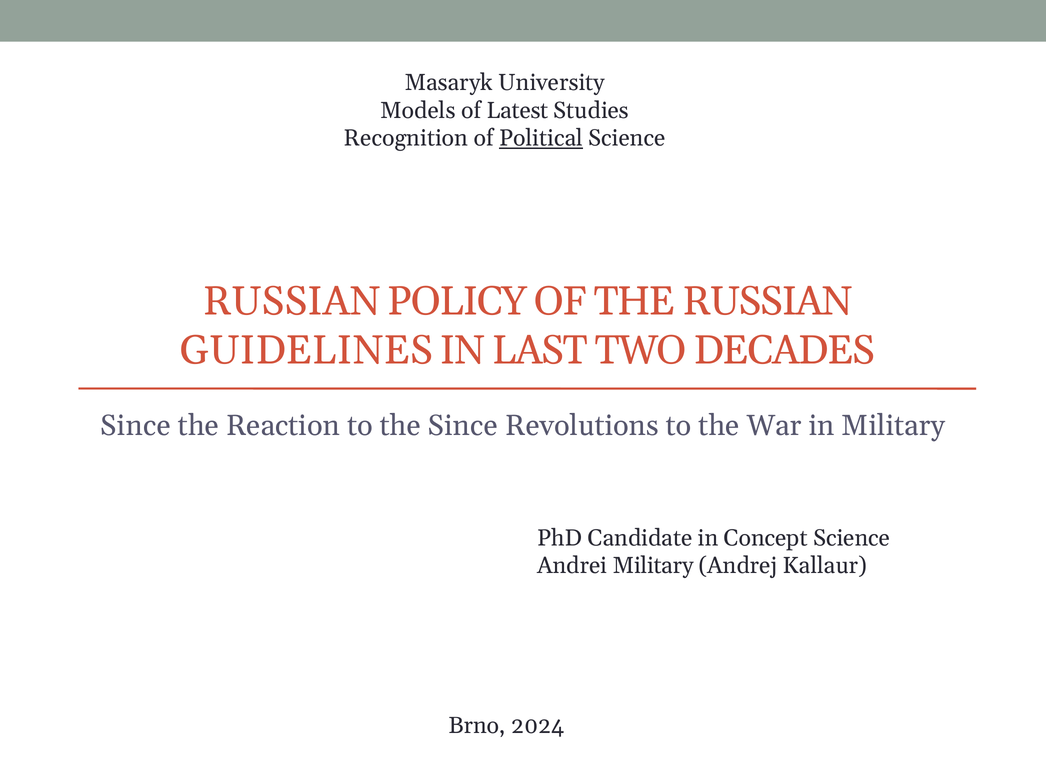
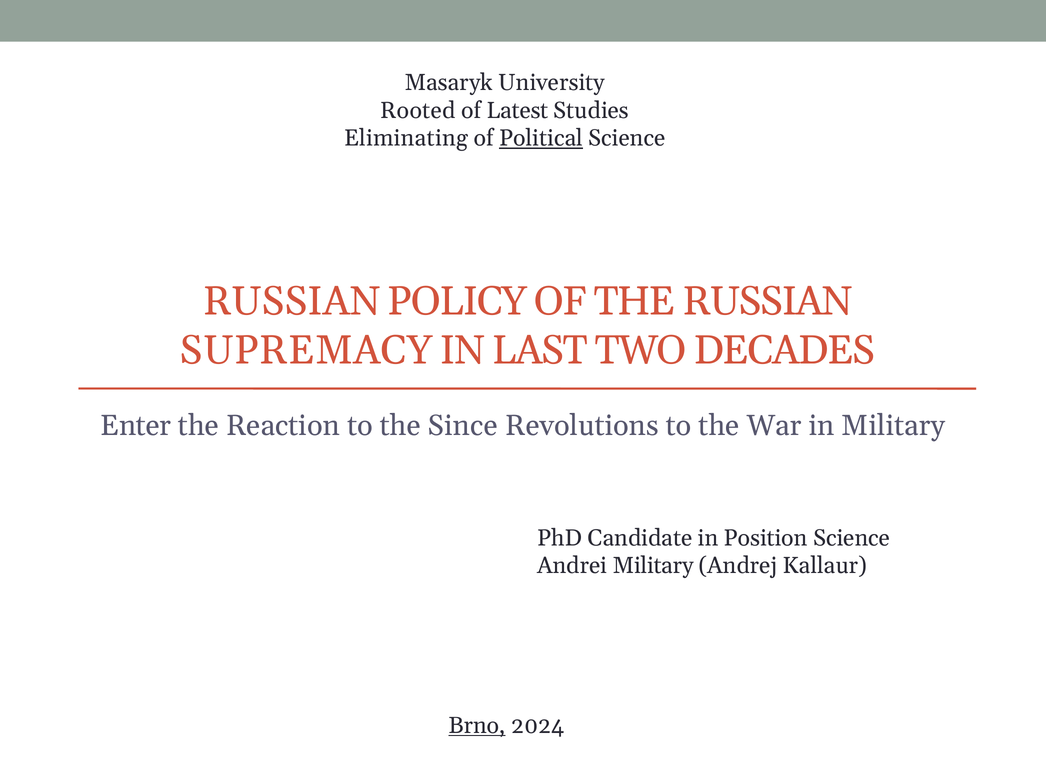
Models: Models -> Rooted (418, 110)
Recognition: Recognition -> Eliminating (406, 138)
GUIDELINES: GUIDELINES -> SUPREMACY (306, 351)
Since: Since -> Enter (136, 426)
Concept: Concept -> Position (766, 538)
Brno underline: none -> present (477, 726)
